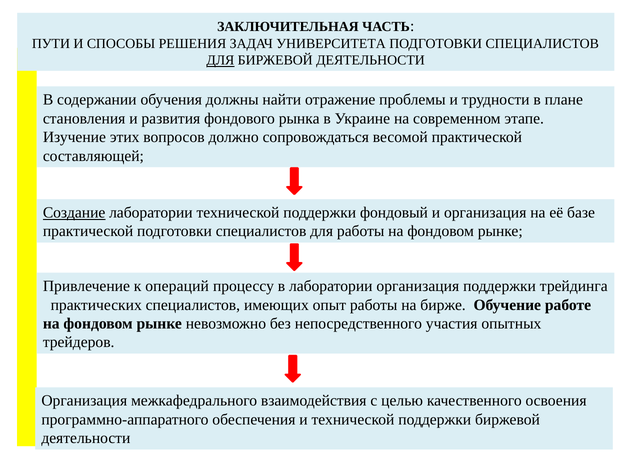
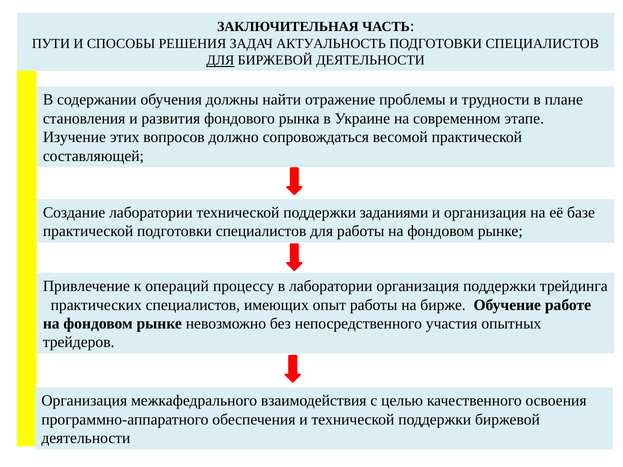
УНИВЕРСИТЕТА: УНИВЕРСИТЕТА -> АКТУАЛЬНОСТЬ (331, 44)
Создание underline: present -> none (74, 213)
фондовый: фондовый -> заданиями (394, 213)
